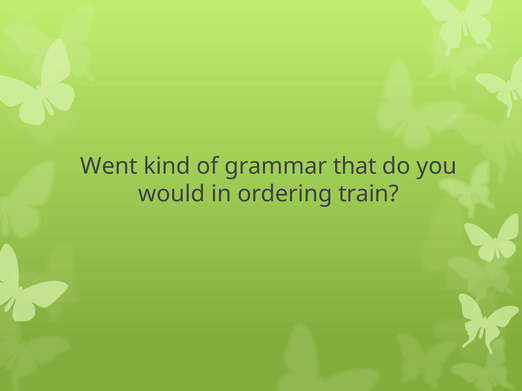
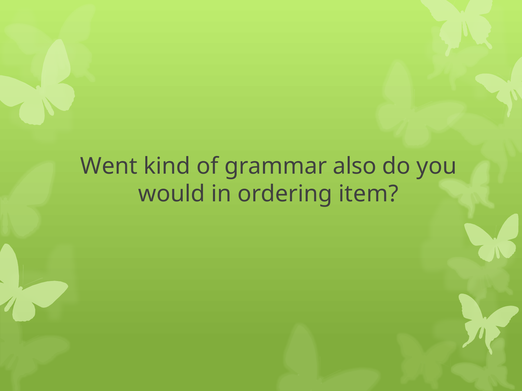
that: that -> also (355, 166)
train: train -> item (368, 194)
